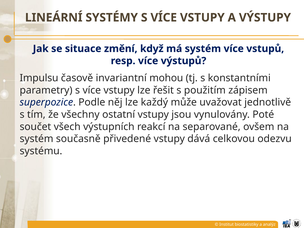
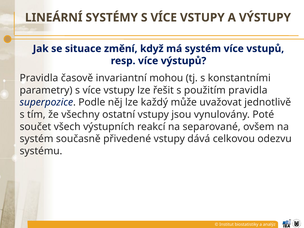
Impulsu: Impulsu -> Pravidla (39, 78)
použitím zápisem: zápisem -> pravidla (248, 90)
